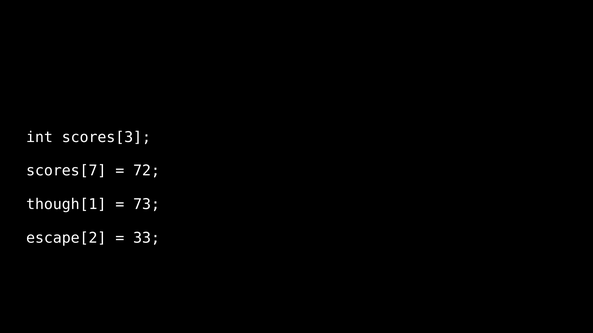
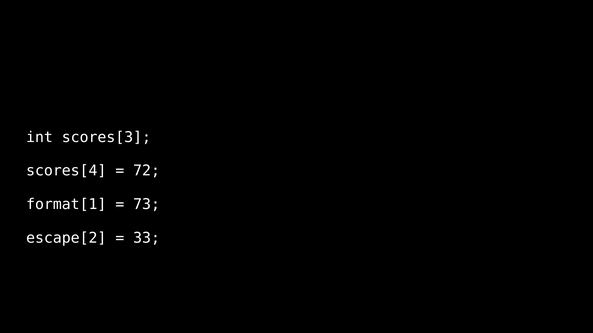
scores[7: scores[7 -> scores[4 (66, 171)
though[1: though[1 -> format[1 (66, 205)
